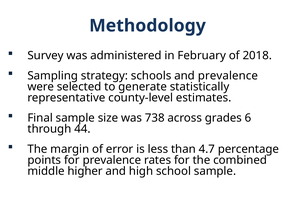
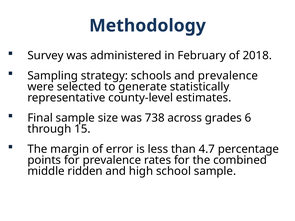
44: 44 -> 15 (82, 129)
higher: higher -> ridden (85, 171)
